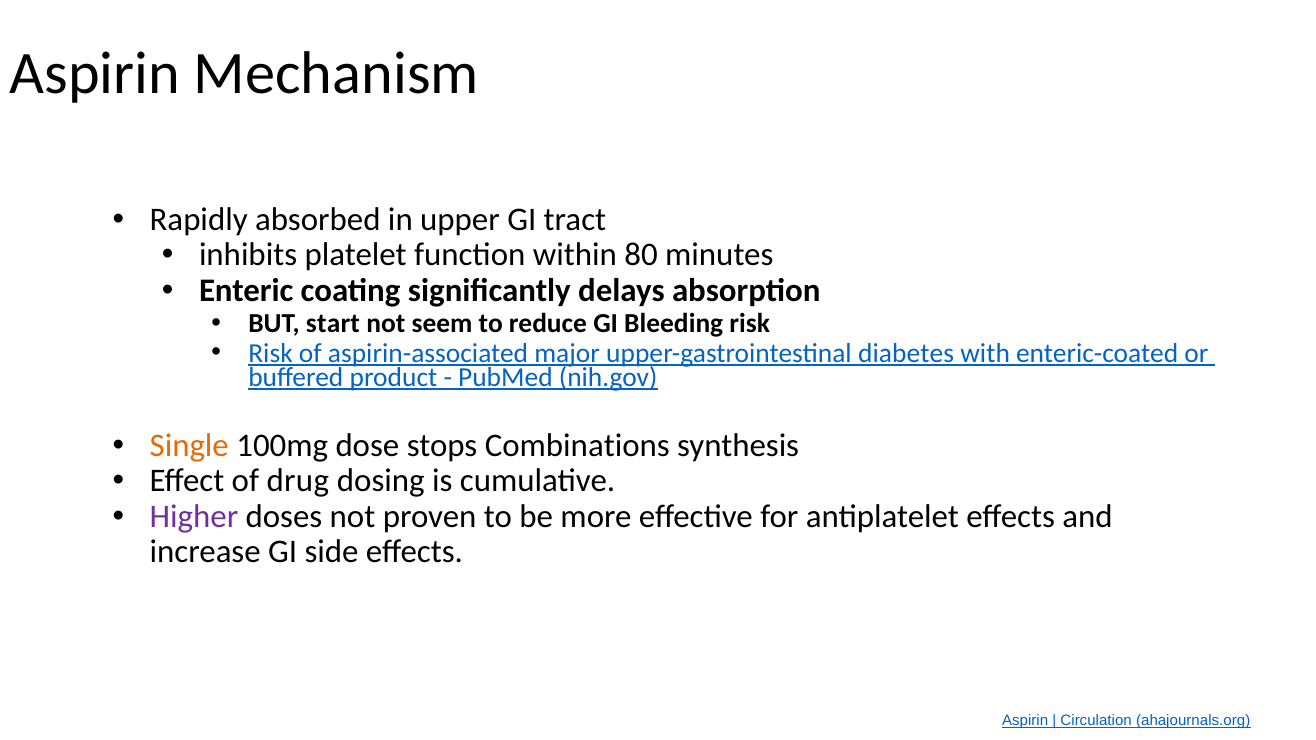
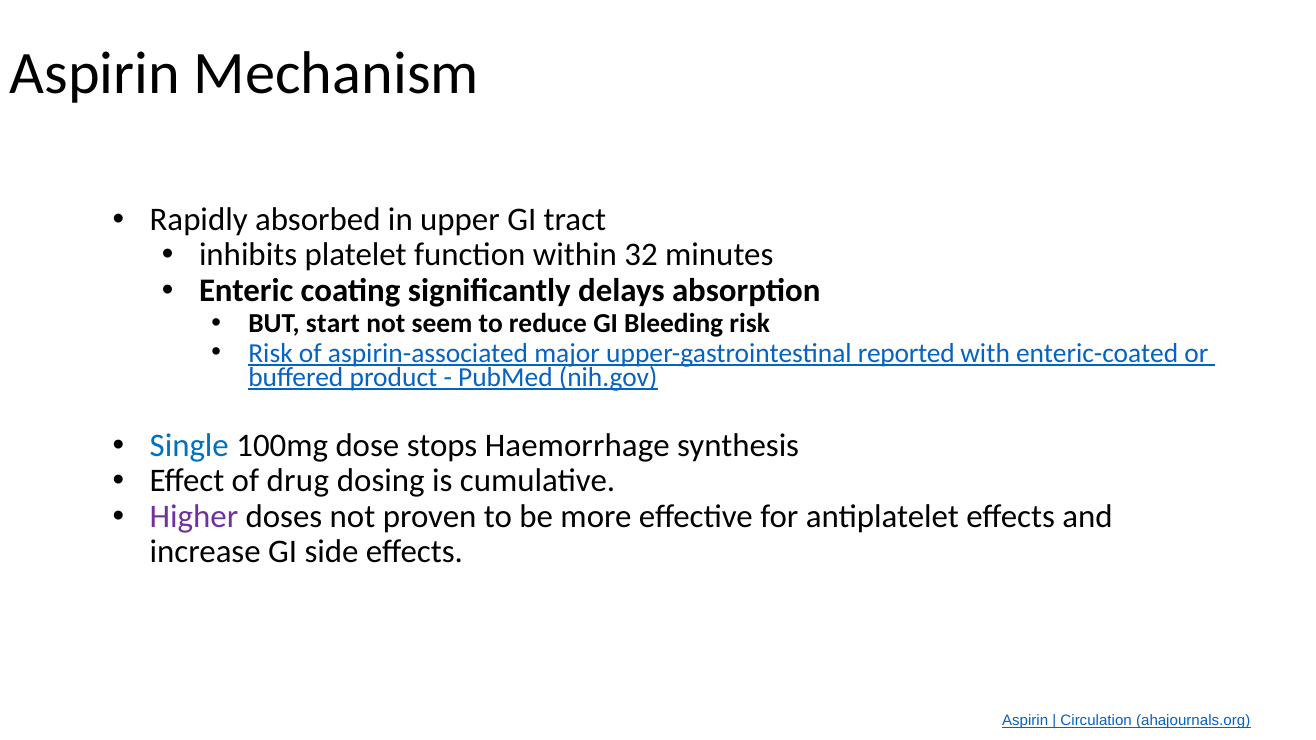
80: 80 -> 32 (641, 255)
diabetes: diabetes -> reported (906, 353)
Single colour: orange -> blue (189, 446)
Combinations: Combinations -> Haemorrhage (577, 446)
